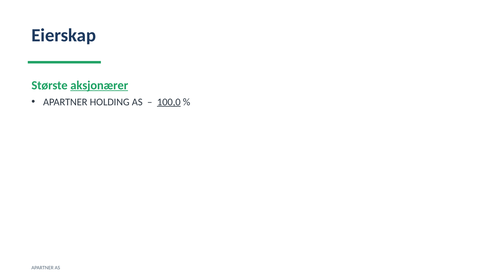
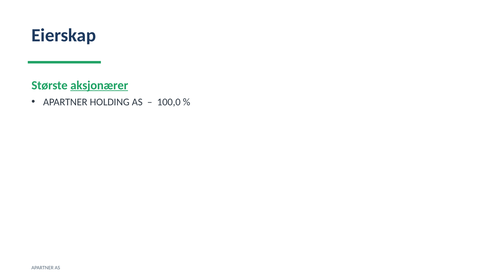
100,0 underline: present -> none (169, 102)
